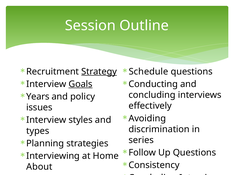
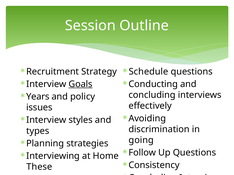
Strategy underline: present -> none (99, 72)
series: series -> going (141, 141)
About: About -> These (39, 167)
